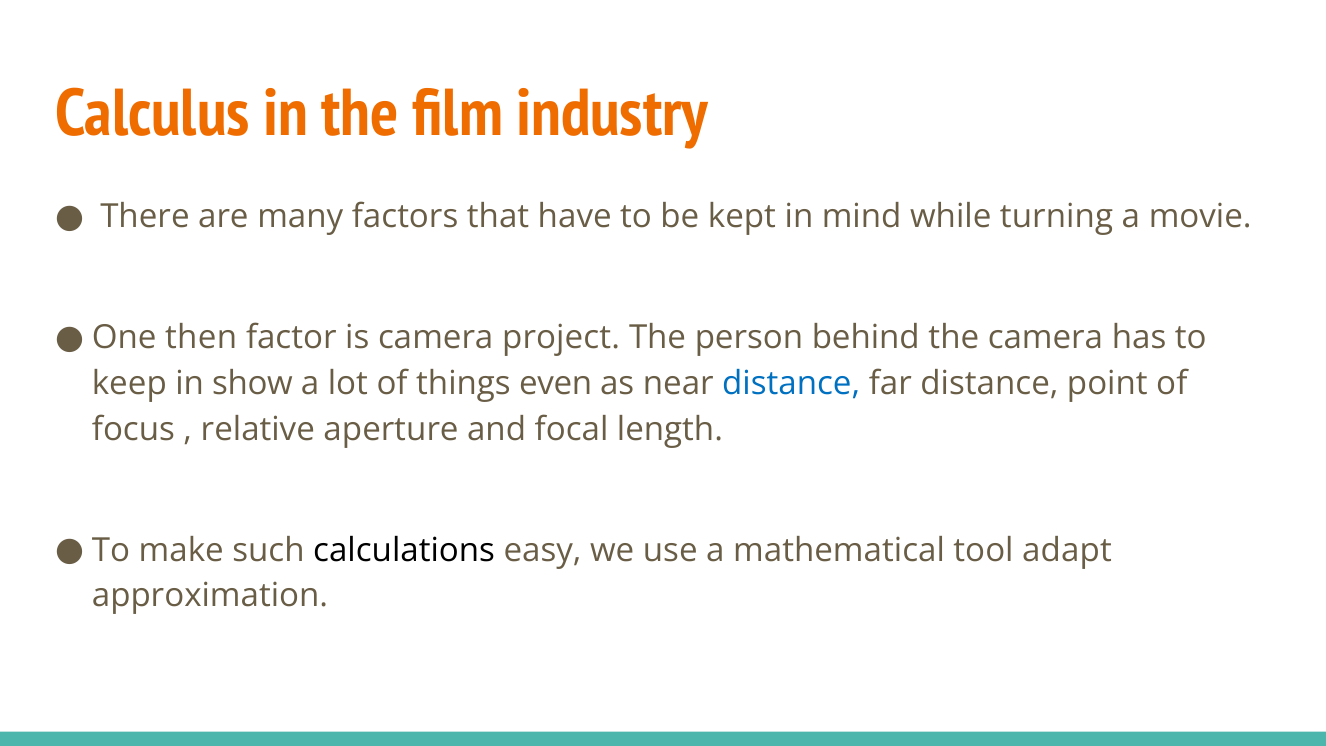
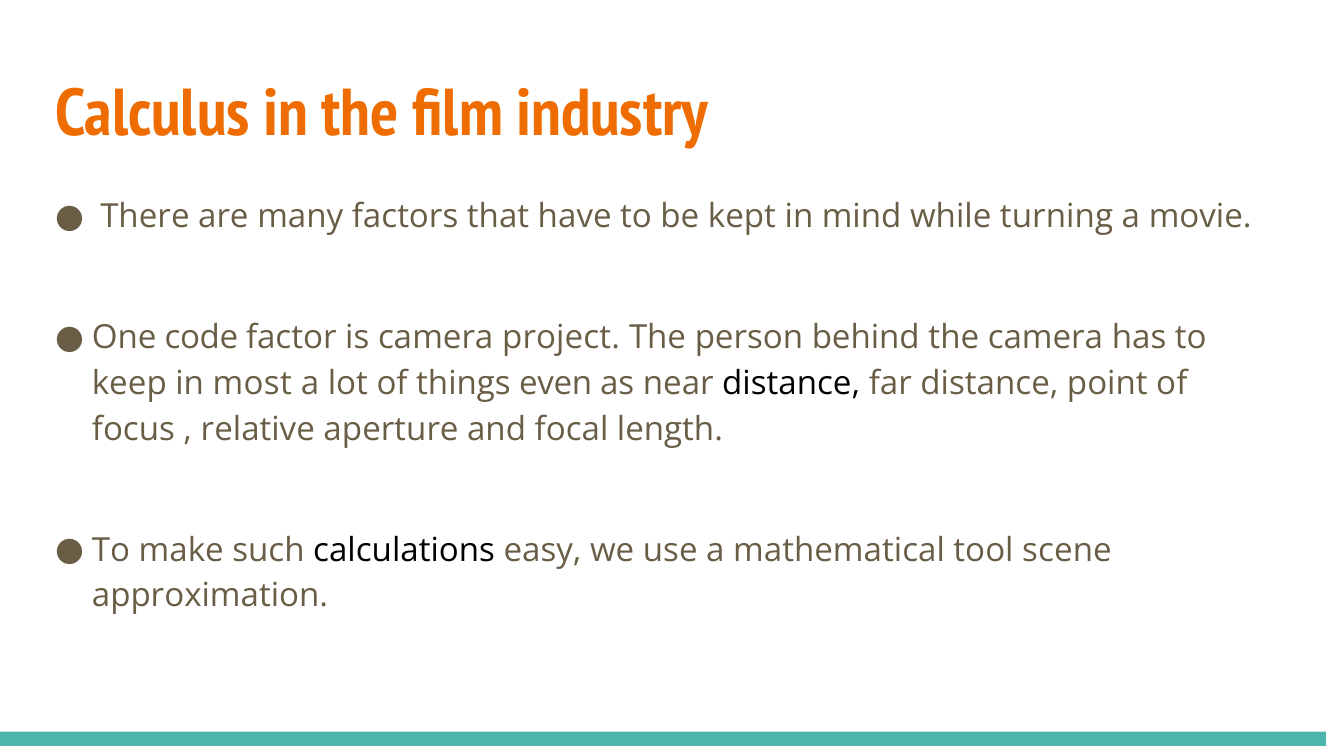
then: then -> code (201, 338)
show: show -> most (252, 383)
distance colour: blue -> black (791, 383)
adapt: adapt -> scene (1067, 550)
